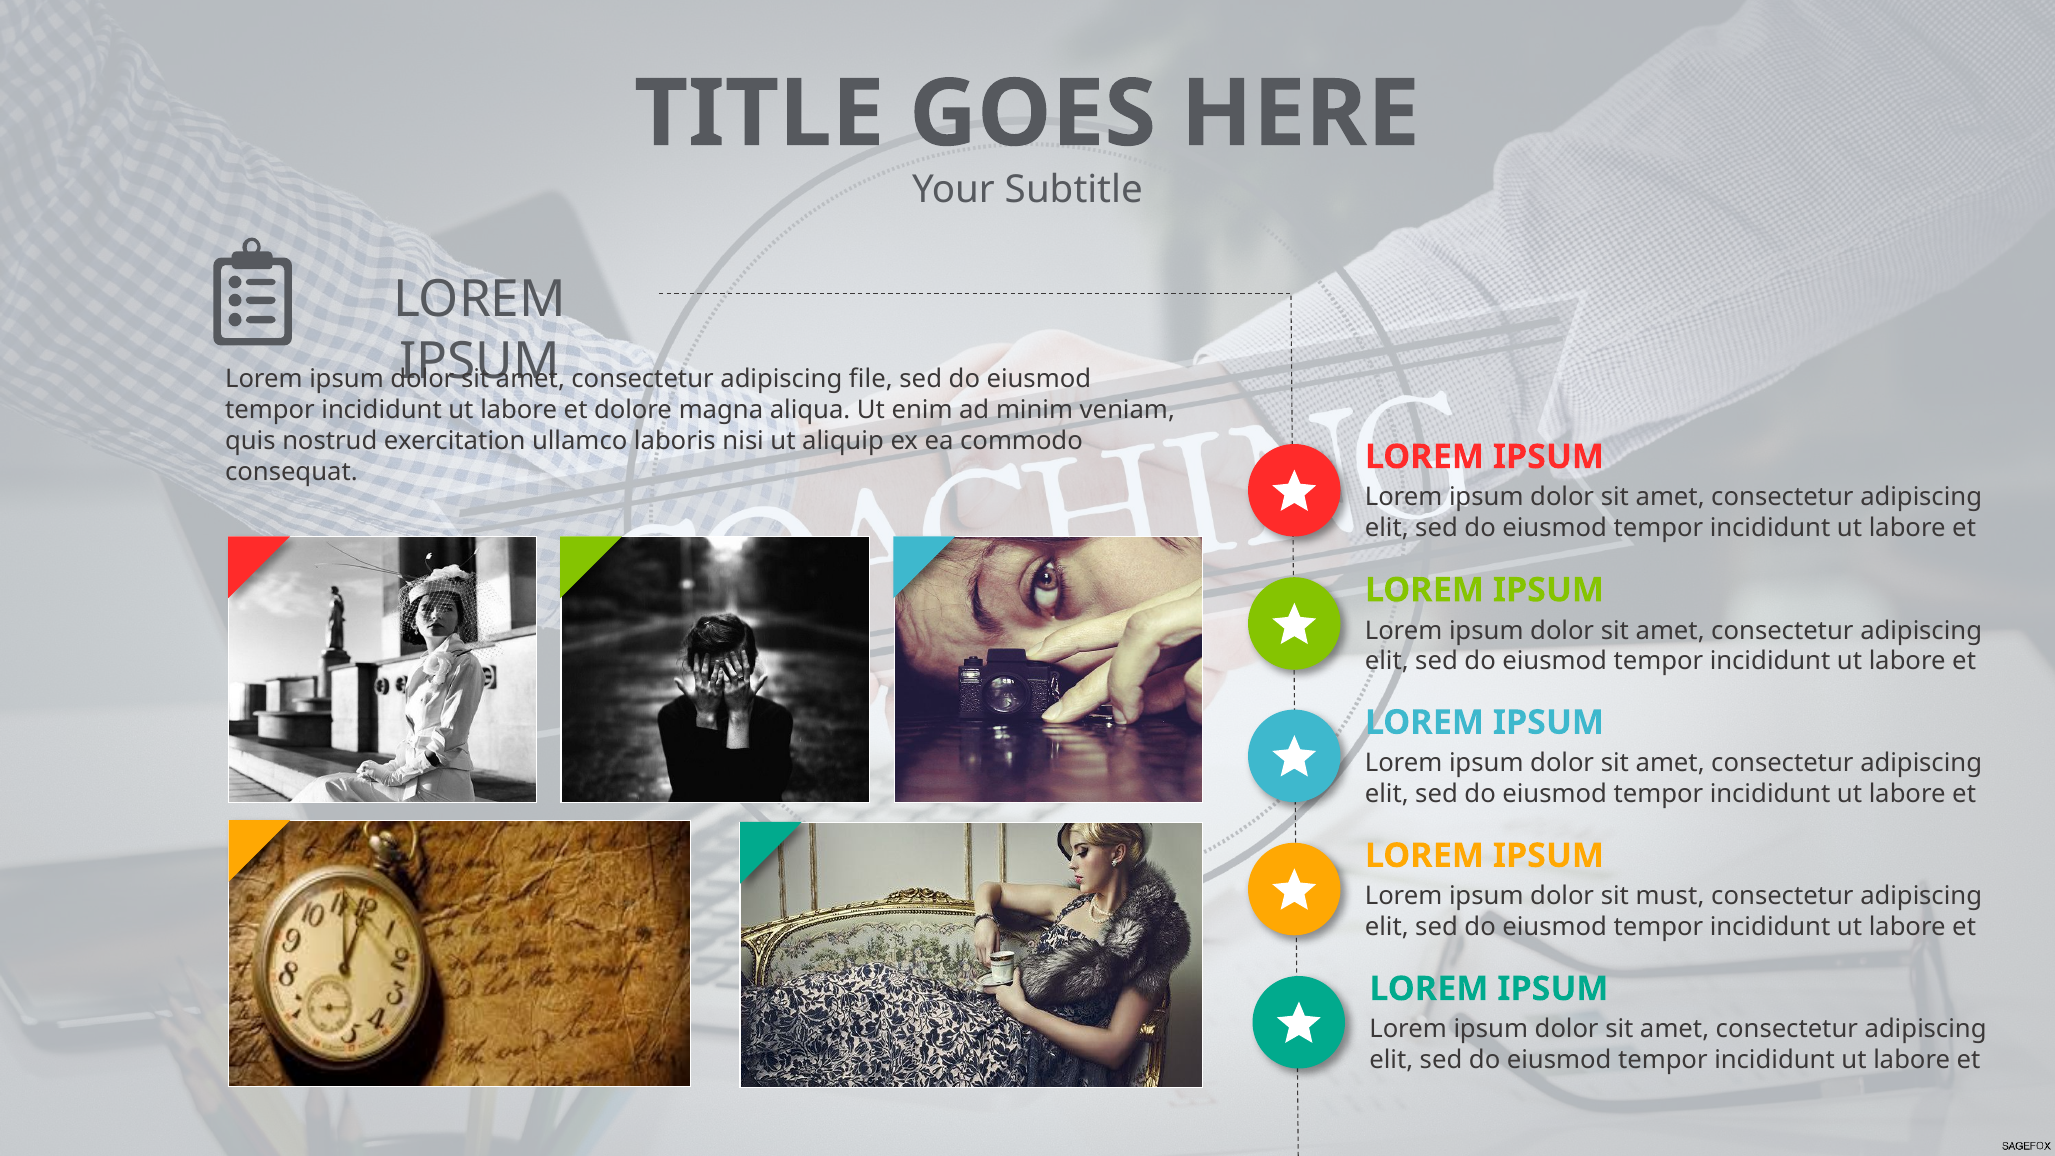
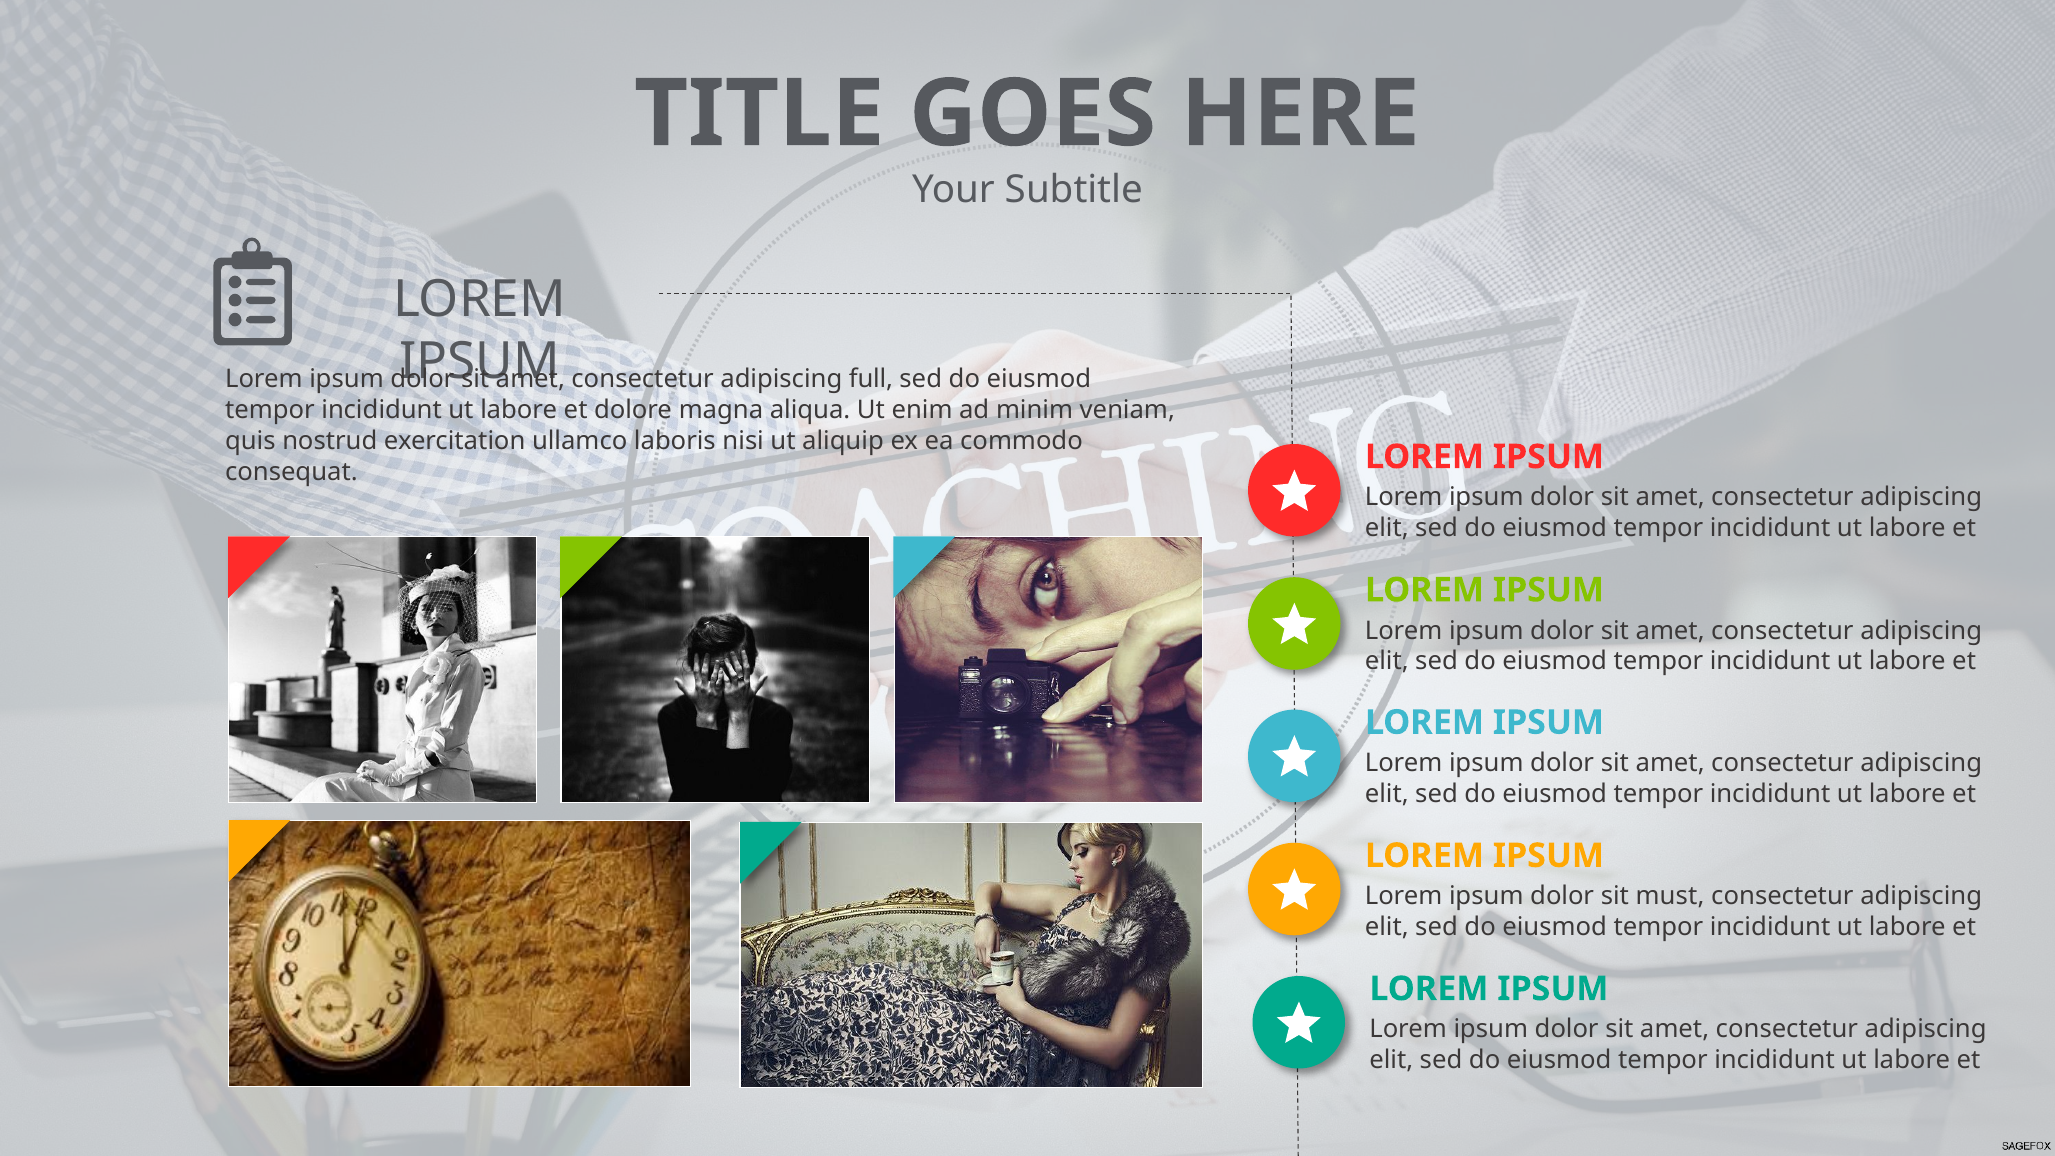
file: file -> full (871, 379)
